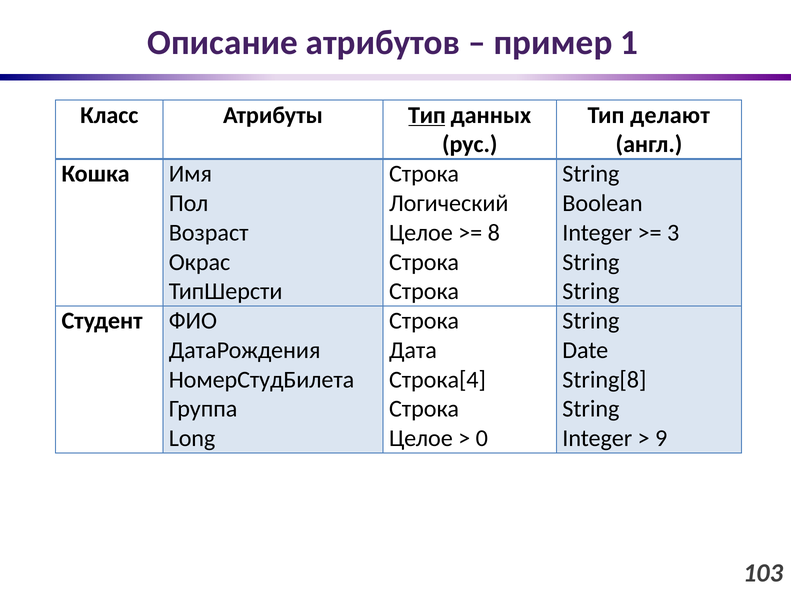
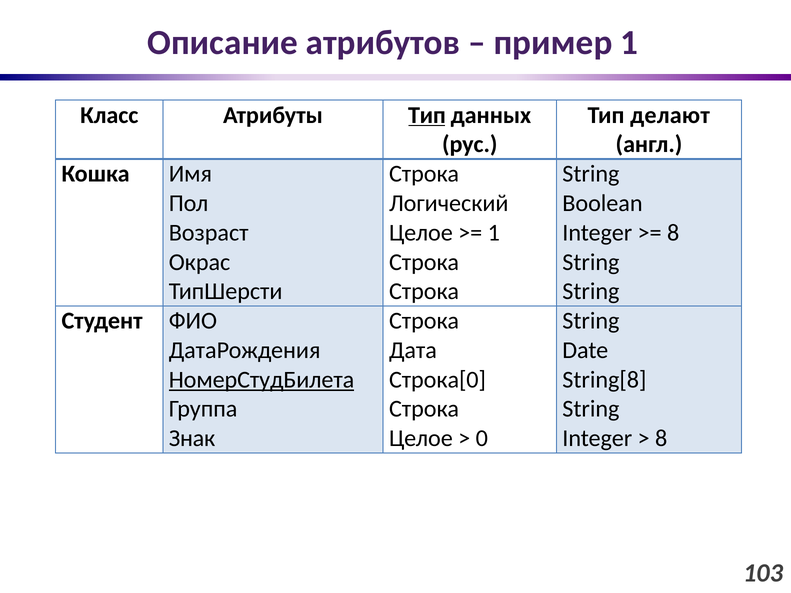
8: 8 -> 1 (494, 233)
3: 3 -> 8 (673, 233)
НомерСтудБилета underline: none -> present (262, 380)
Строка[4: Строка[4 -> Строка[0 (437, 380)
Long: Long -> Знак (192, 439)
9: 9 -> 8 (661, 439)
